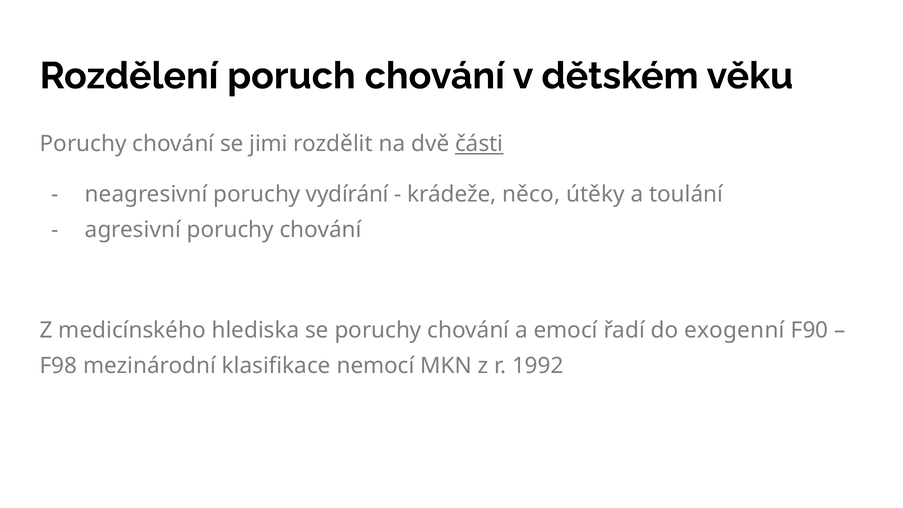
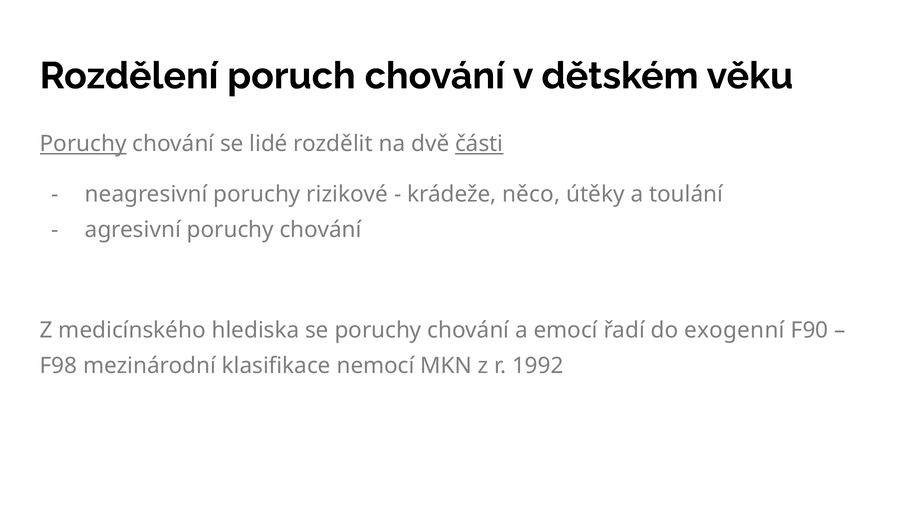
Poruchy underline: none -> present (83, 144)
jimi: jimi -> lidé (269, 144)
vydírání: vydírání -> rizikové (347, 194)
